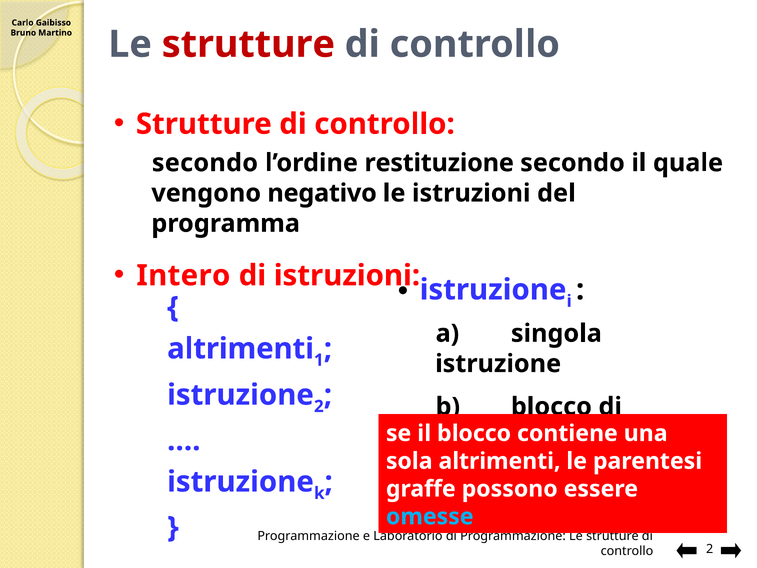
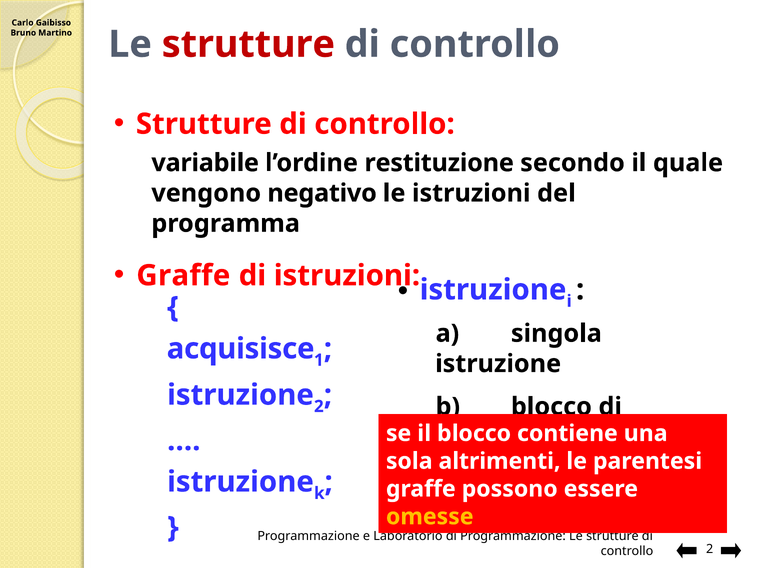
secondo: secondo -> variabile (205, 163)
Intero: Intero -> Graffe (183, 275)
altrimenti: altrimenti -> acquisisce (241, 349)
omesse colour: light blue -> yellow (430, 516)
